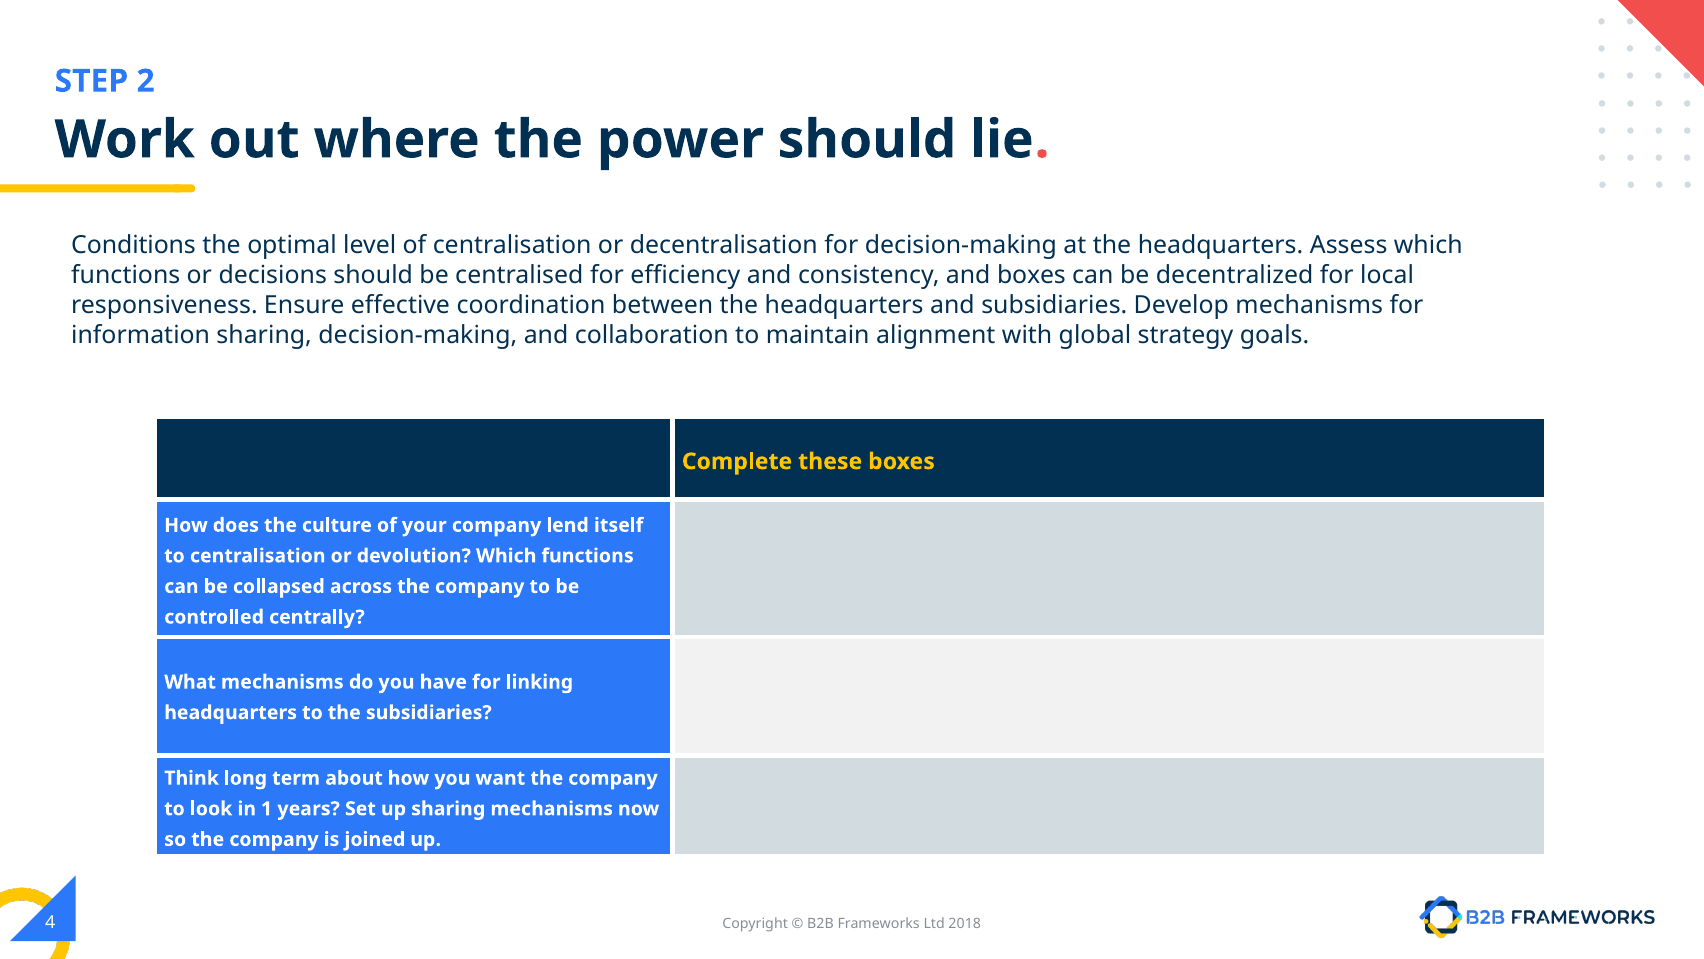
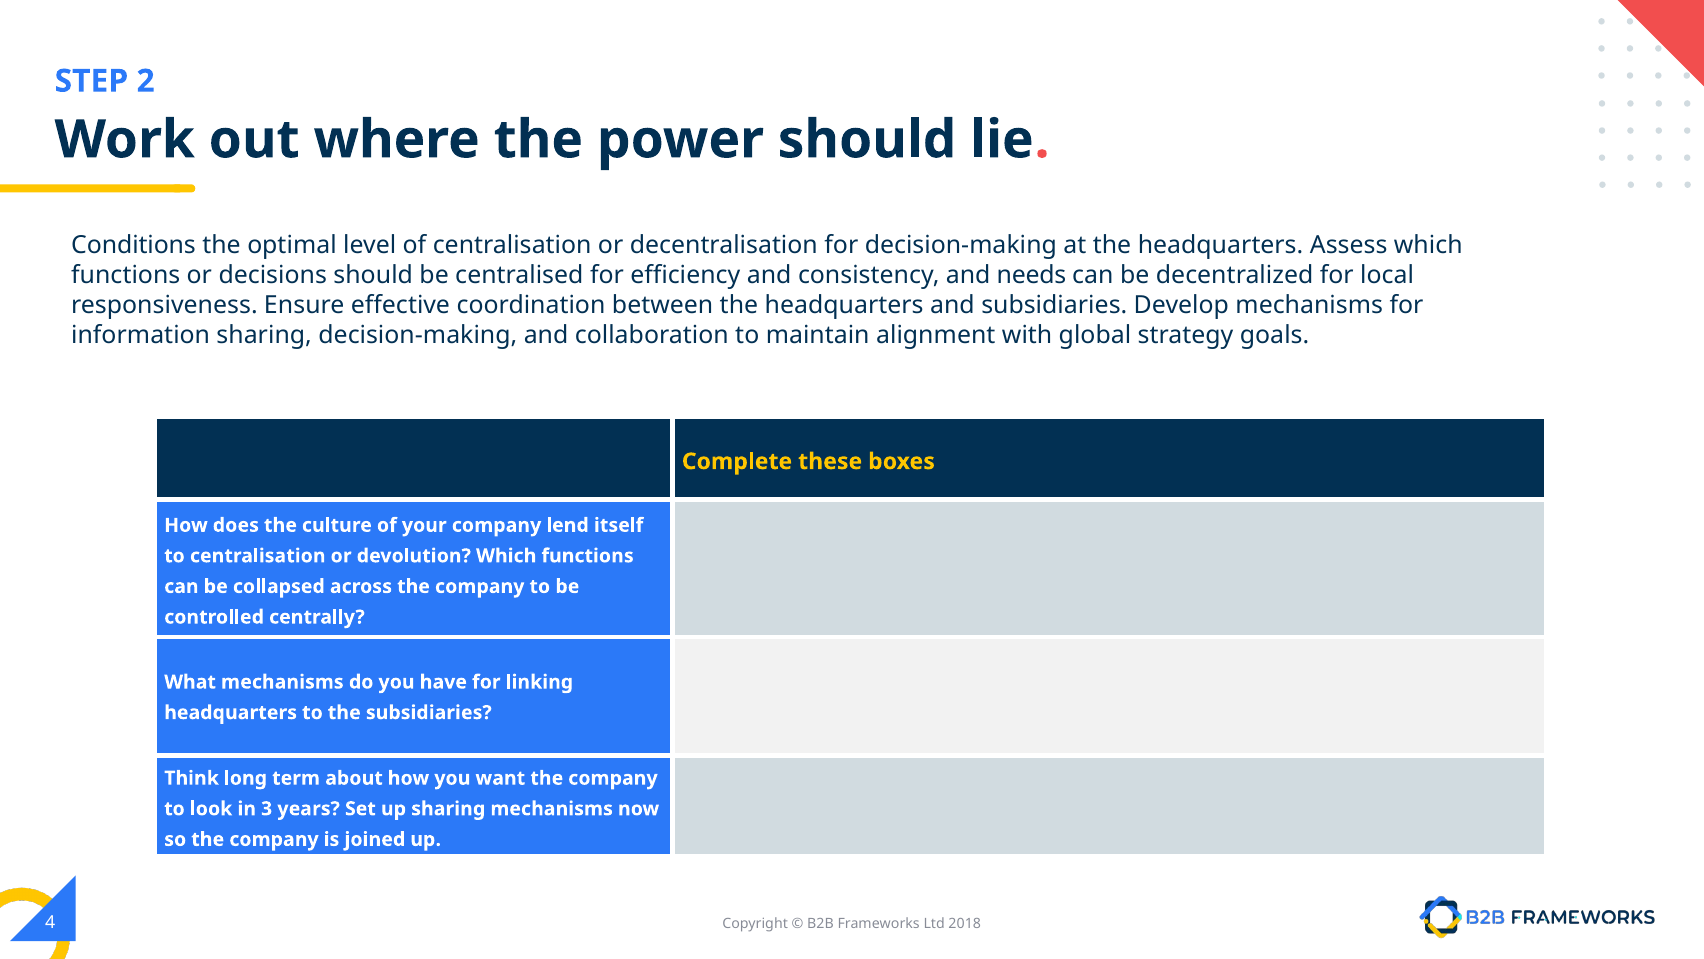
and boxes: boxes -> needs (1031, 275)
1: 1 -> 3 (267, 808)
